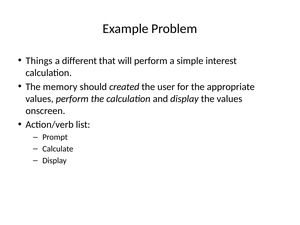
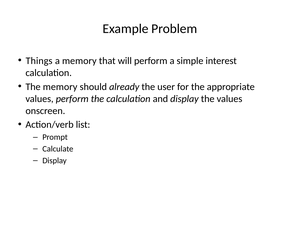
a different: different -> memory (79, 61)
created: created -> already (124, 87)
